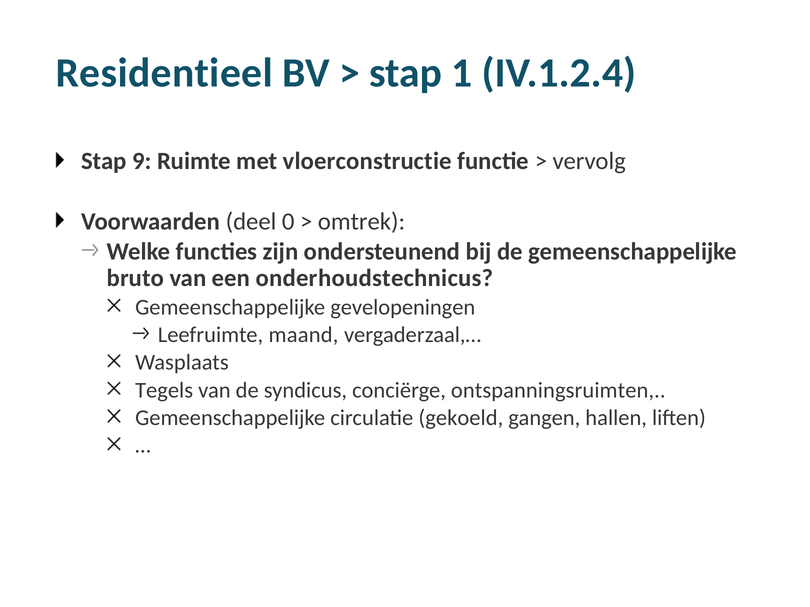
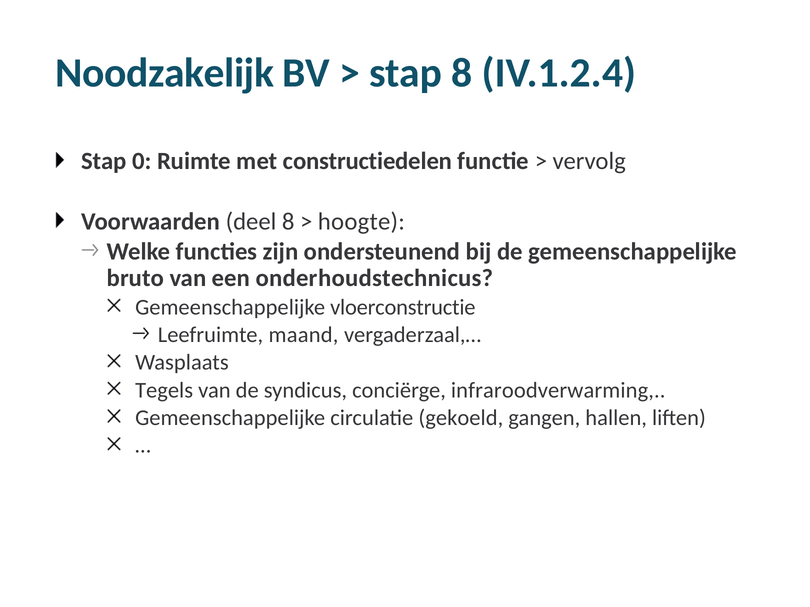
Residentieel: Residentieel -> Noodzakelijk (165, 73)
stap 1: 1 -> 8 (462, 73)
9: 9 -> 0 (142, 161)
vloerconstructie: vloerconstructie -> constructiedelen (368, 161)
deel 0: 0 -> 8 (288, 222)
omtrek: omtrek -> hoogte (361, 222)
gevelopeningen: gevelopeningen -> vloerconstructie (403, 307)
ontspanningsruimten: ontspanningsruimten -> infraroodverwarming (558, 390)
